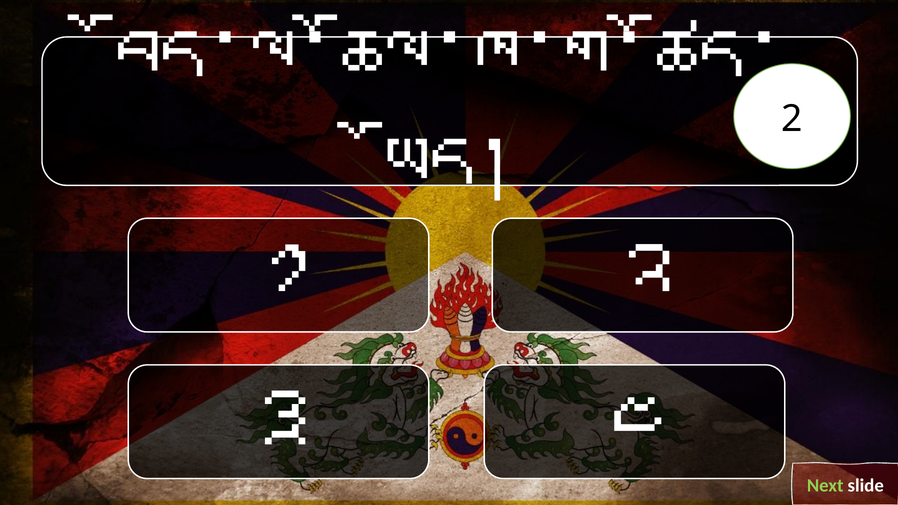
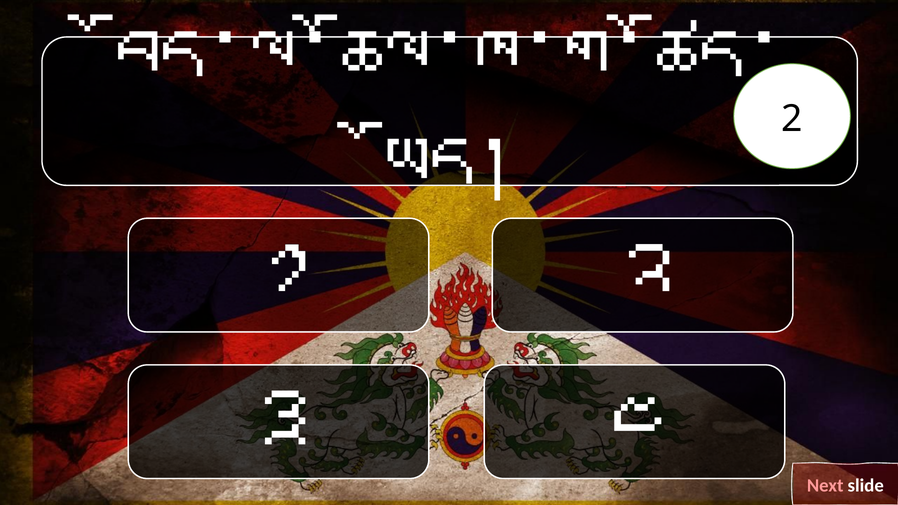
Next colour: light green -> pink (825, 486)
